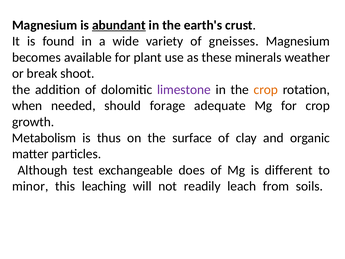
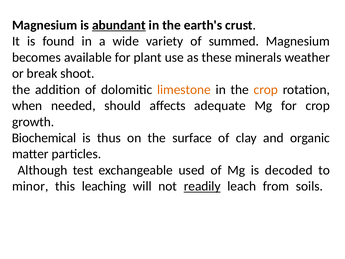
gneisses: gneisses -> summed (234, 41)
limestone colour: purple -> orange (184, 89)
forage: forage -> affects (168, 106)
Metabolism: Metabolism -> Biochemical (44, 138)
does: does -> used (192, 170)
different: different -> decoded (289, 170)
readily underline: none -> present (202, 186)
